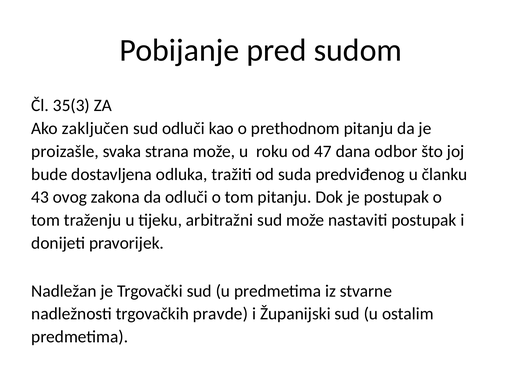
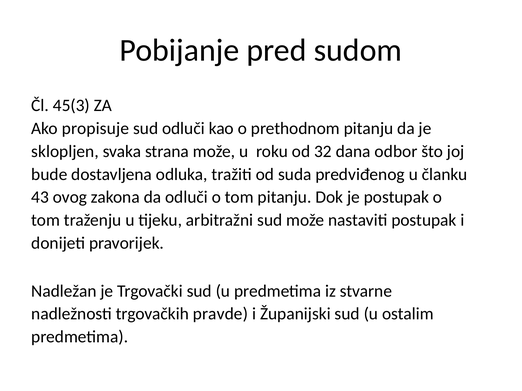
35(3: 35(3 -> 45(3 (71, 106)
zaključen: zaključen -> propisuje (95, 129)
proizašle: proizašle -> sklopljen (65, 152)
47: 47 -> 32 (323, 152)
